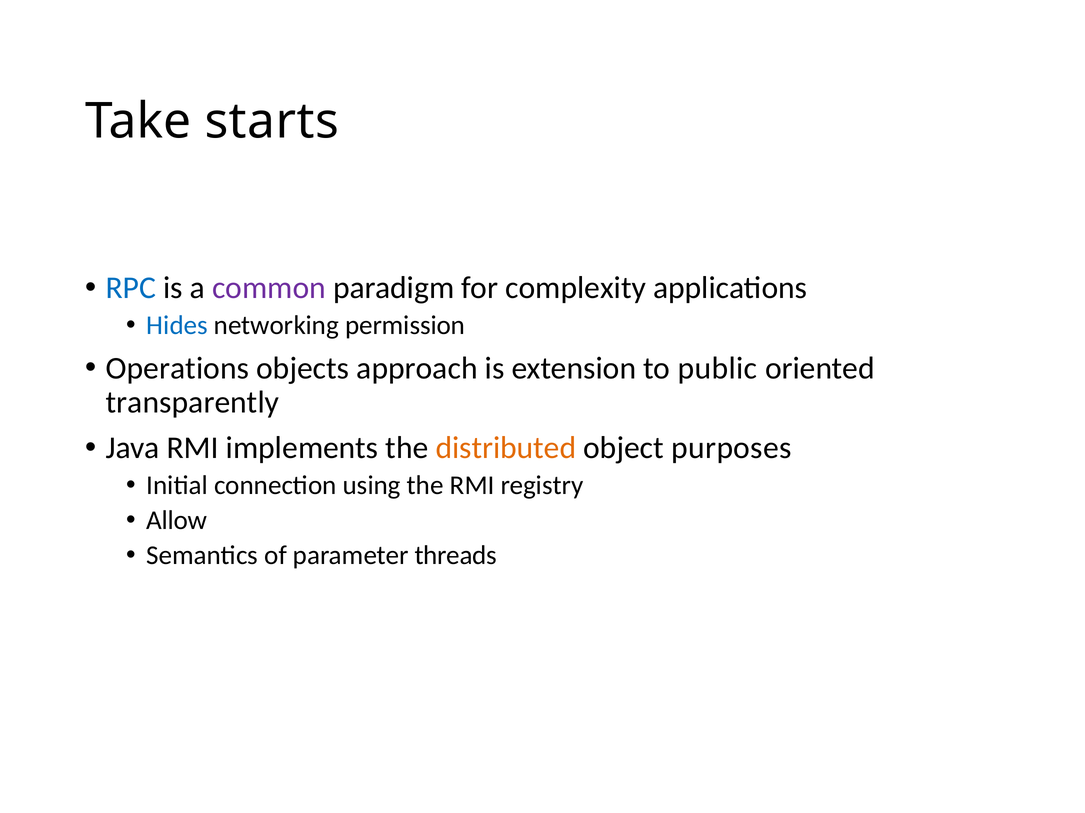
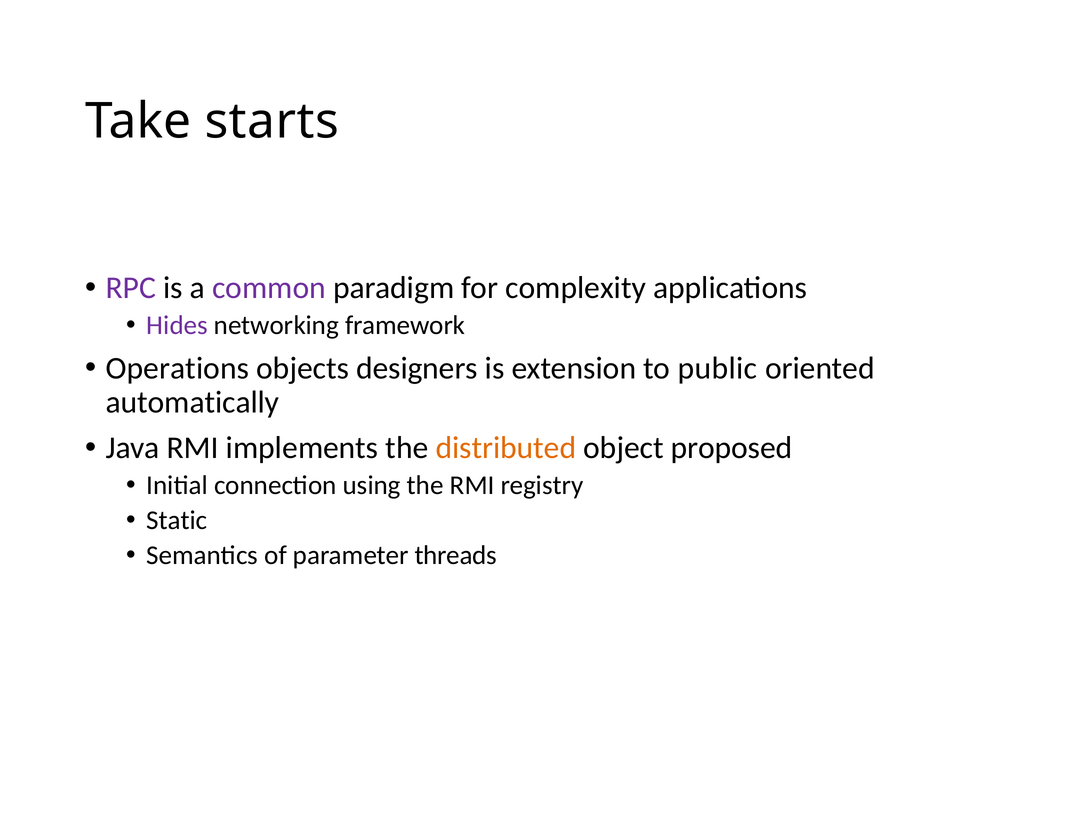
RPC colour: blue -> purple (131, 288)
Hides colour: blue -> purple (177, 326)
permission: permission -> framework (405, 326)
approach: approach -> designers (417, 369)
transparently: transparently -> automatically (193, 403)
purposes: purposes -> proposed (732, 448)
Allow: Allow -> Static (177, 521)
